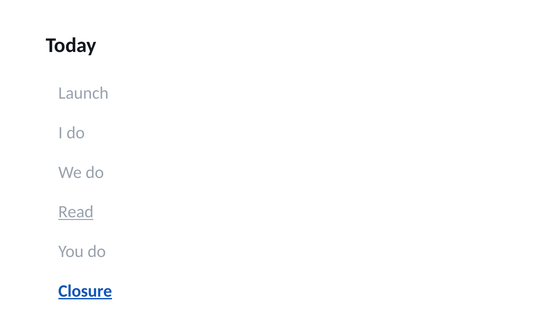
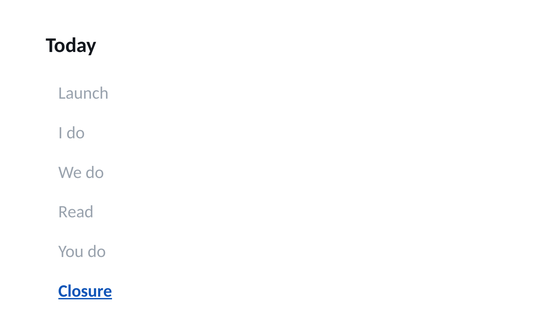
Read underline: present -> none (76, 212)
